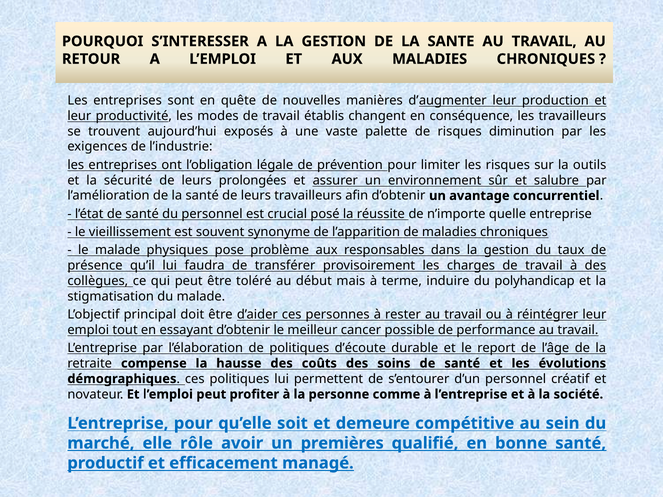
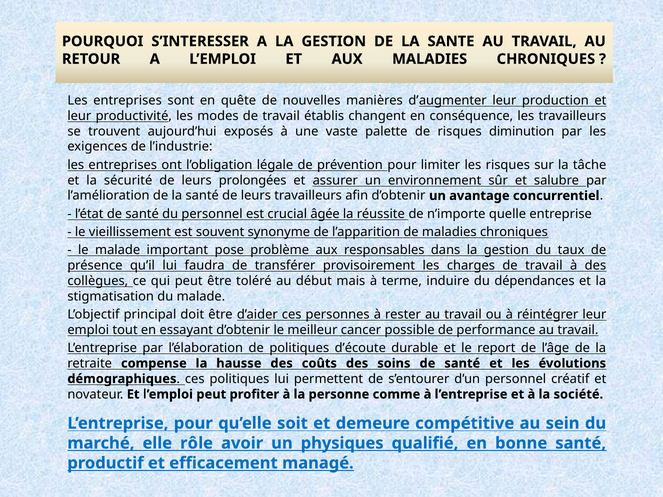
outils: outils -> tâche (590, 165)
posé: posé -> âgée (325, 214)
physiques: physiques -> important (177, 250)
polyhandicap: polyhandicap -> dépendances (535, 281)
premières: premières -> physiques (342, 443)
